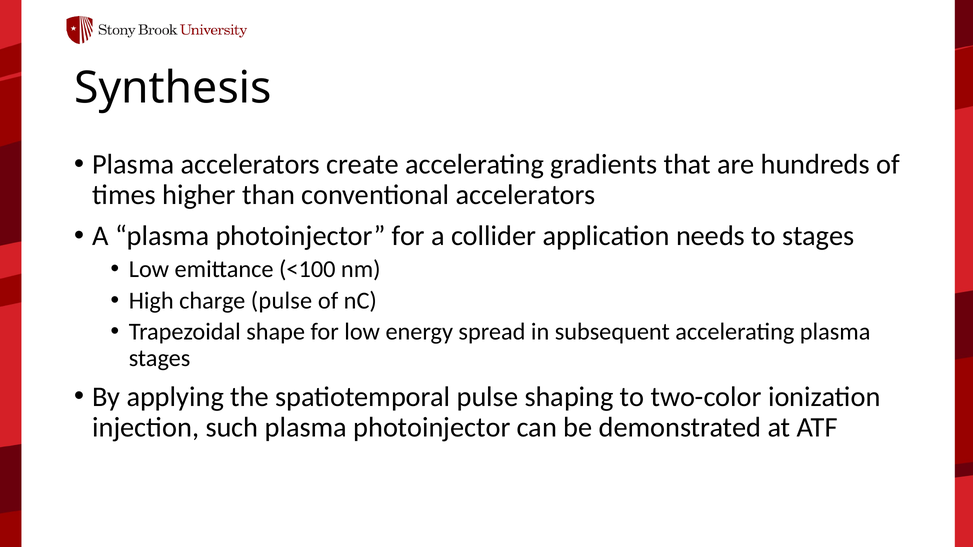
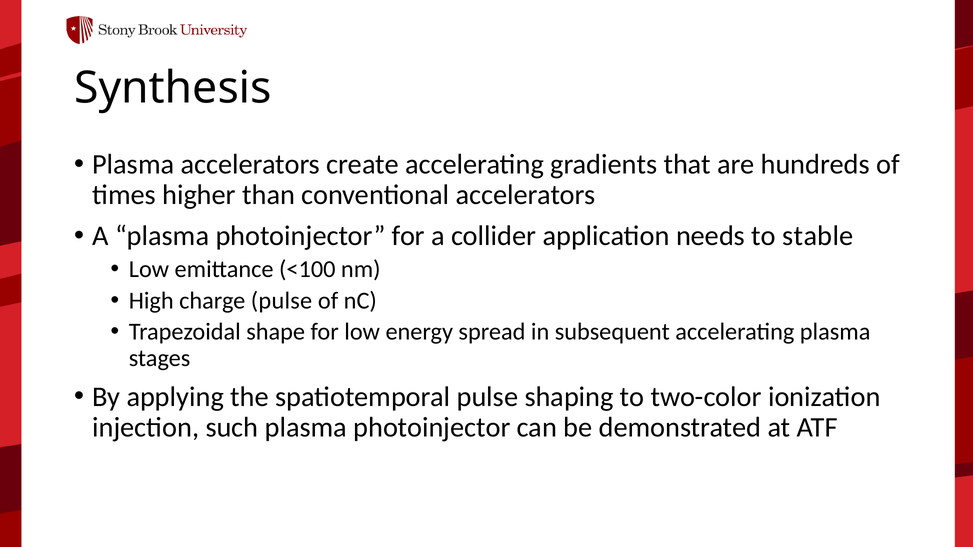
to stages: stages -> stable (818, 236)
